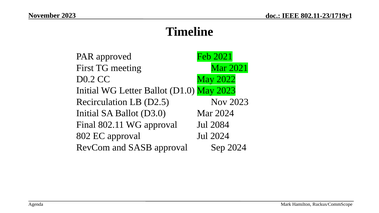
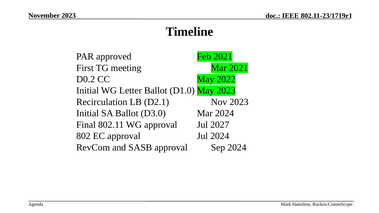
D2.5: D2.5 -> D2.1 (157, 102)
2084: 2084 -> 2027 (220, 125)
